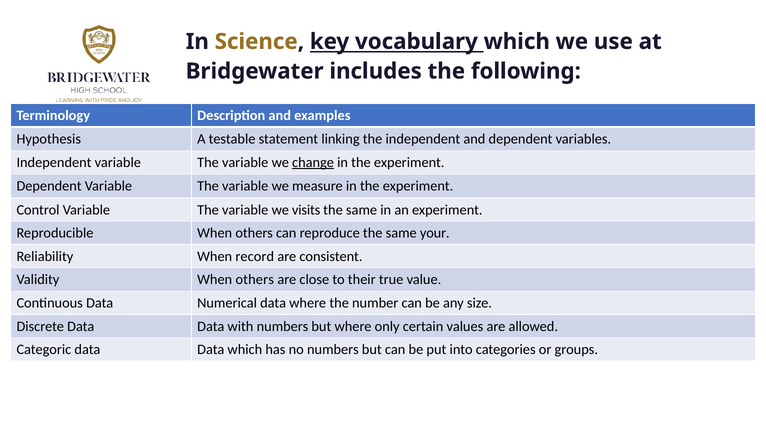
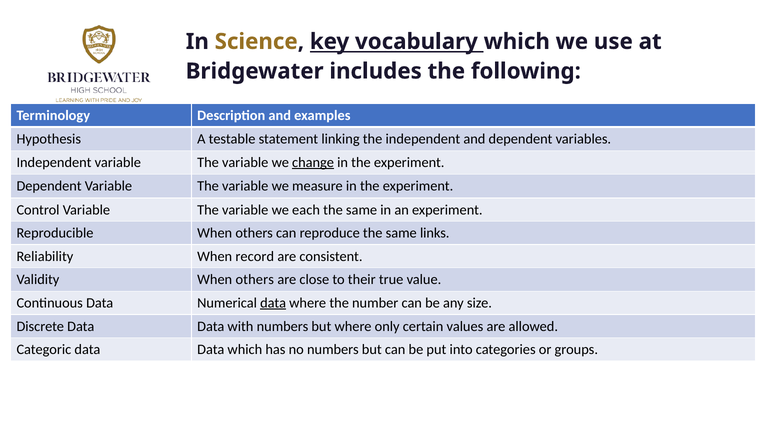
visits: visits -> each (306, 210)
your: your -> links (435, 233)
data underline: none -> present (273, 303)
